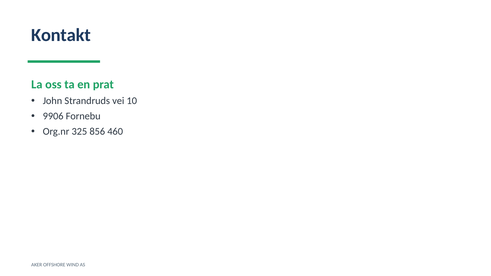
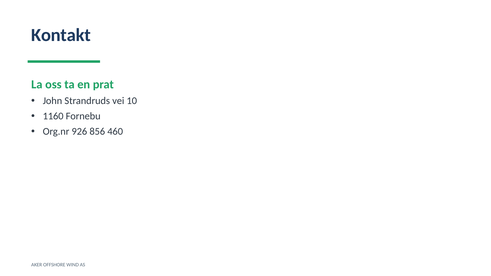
9906: 9906 -> 1160 (53, 116)
325: 325 -> 926 (79, 132)
